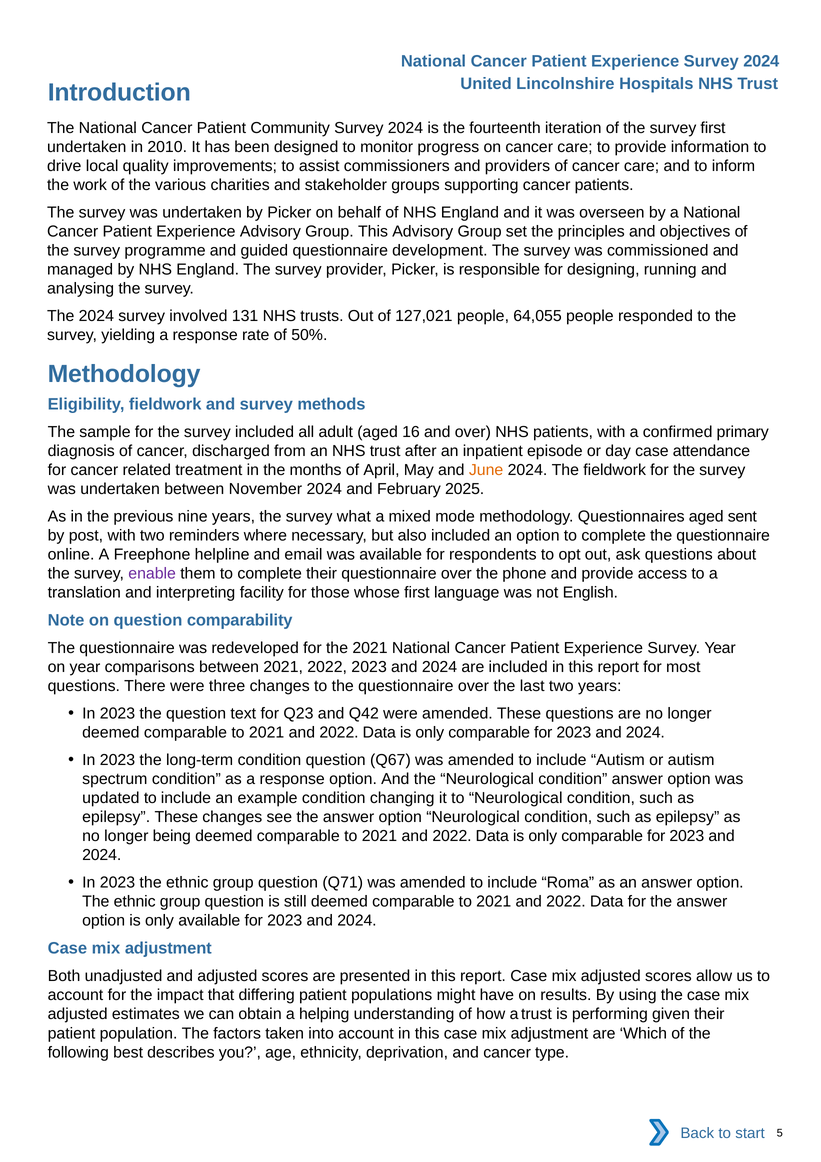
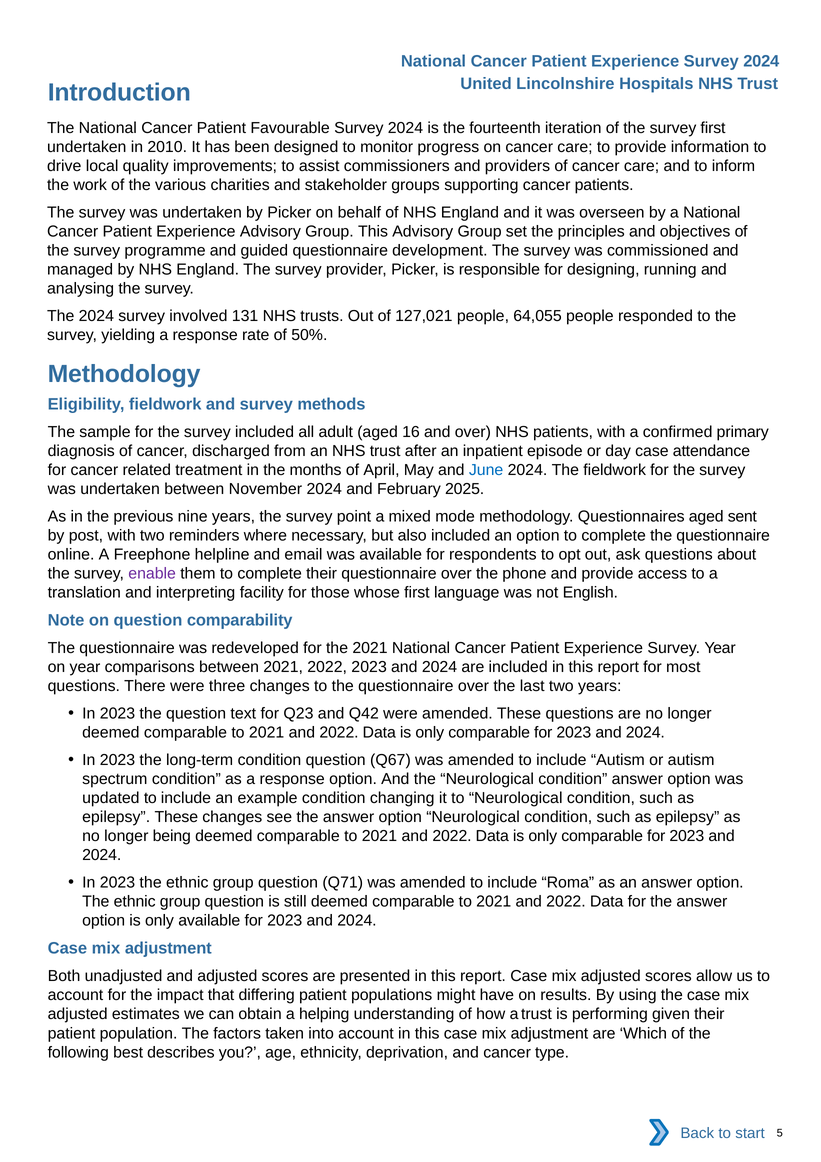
Community: Community -> Favourable (290, 128)
June colour: orange -> blue (486, 470)
what: what -> point (354, 516)
